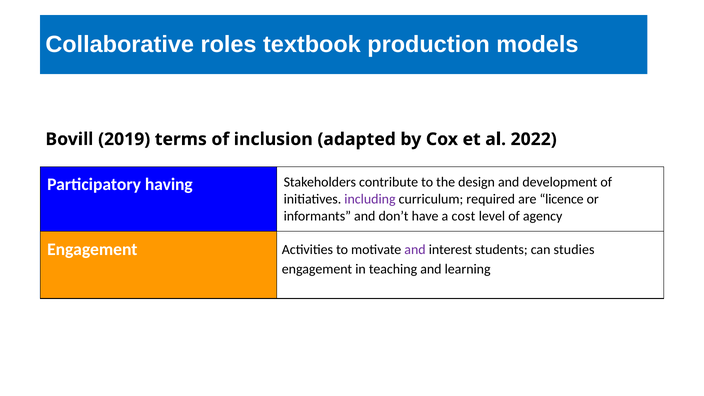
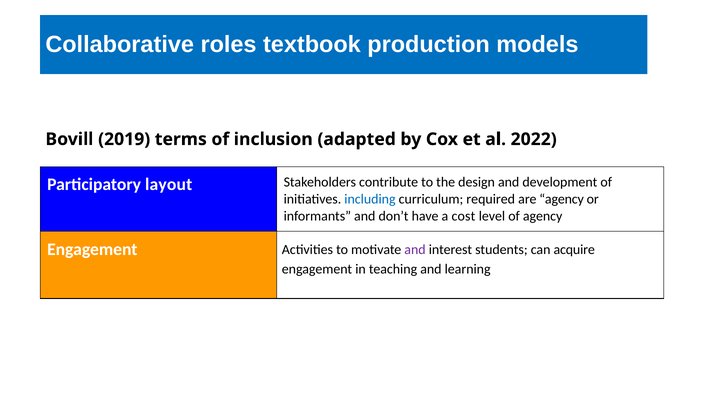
having: having -> layout (169, 185)
including colour: purple -> blue (370, 199)
are licence: licence -> agency (562, 199)
studies: studies -> acquire (574, 250)
